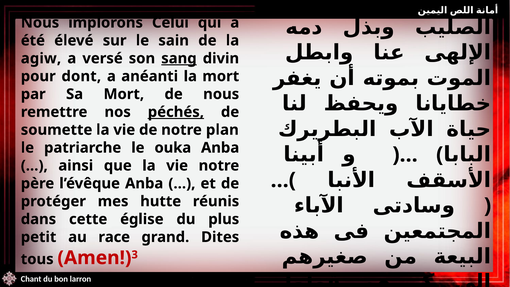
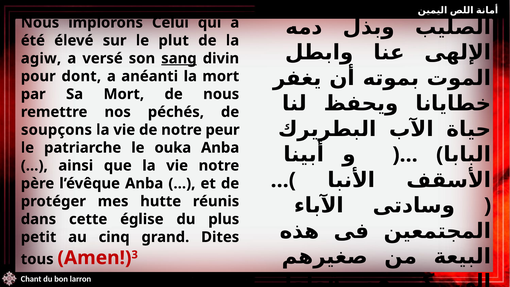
sain: sain -> plut (174, 41)
péchés underline: present -> none (176, 112)
soumette: soumette -> soupçons (56, 130)
plan: plan -> peur (223, 130)
race: race -> cinq (114, 237)
